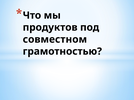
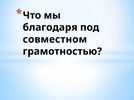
продуктов: продуктов -> благодаря (50, 28)
